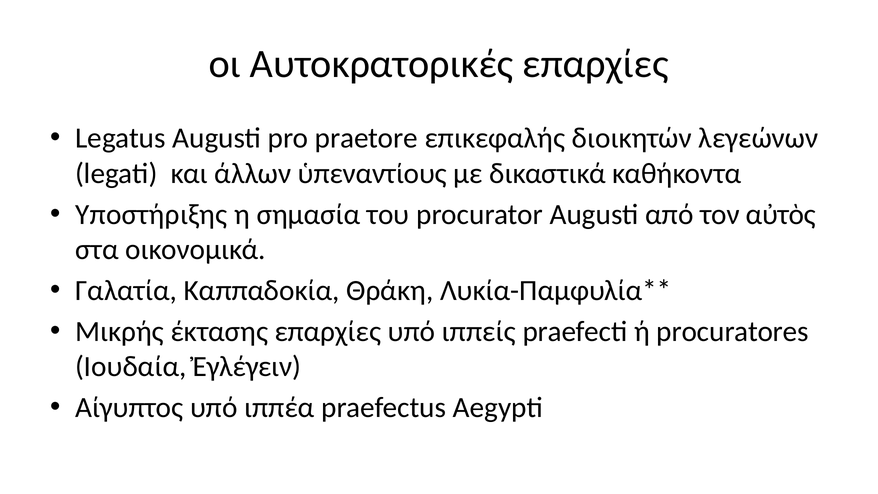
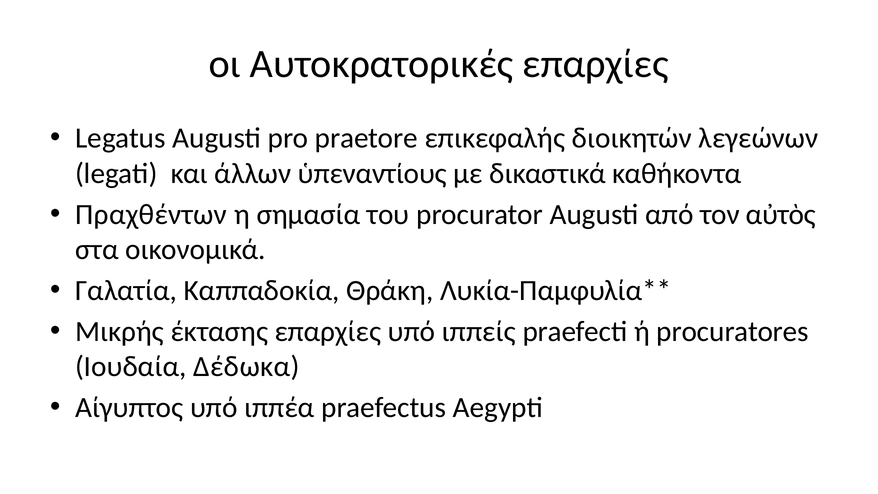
Υποστήριξης: Υποστήριξης -> Πραχθέντων (151, 214)
Ἐγλέγειν: Ἐγλέγειν -> Δέδωκα (246, 367)
